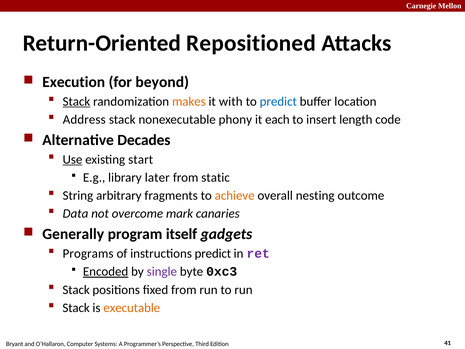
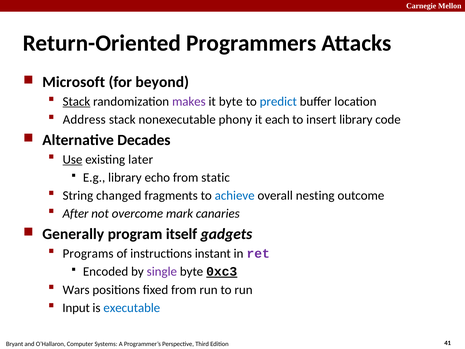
Repositioned: Repositioned -> Programmers (251, 43)
Execution: Execution -> Microsoft (74, 82)
makes colour: orange -> purple (189, 101)
it with: with -> byte (231, 101)
insert length: length -> library (356, 120)
start: start -> later (141, 159)
later: later -> echo (157, 177)
arbitrary: arbitrary -> changed (119, 195)
achieve colour: orange -> blue (235, 195)
Data: Data -> After (76, 214)
instructions predict: predict -> instant (213, 253)
Encoded underline: present -> none (106, 271)
0xc3 underline: none -> present (222, 271)
Stack: Stack -> Wars (76, 290)
Stack: Stack -> Input (76, 308)
executable colour: orange -> blue (132, 308)
